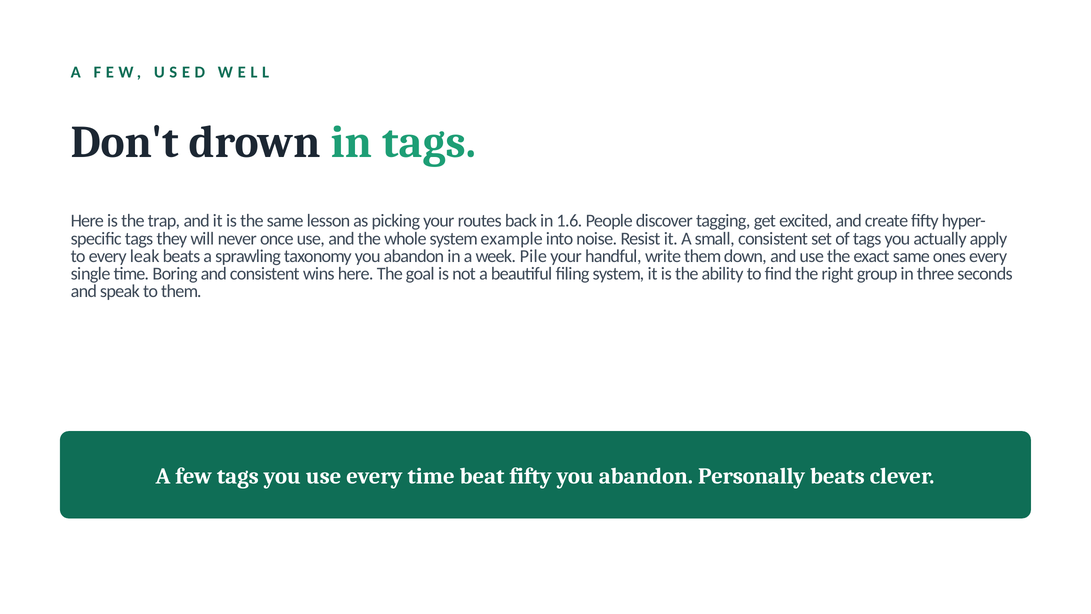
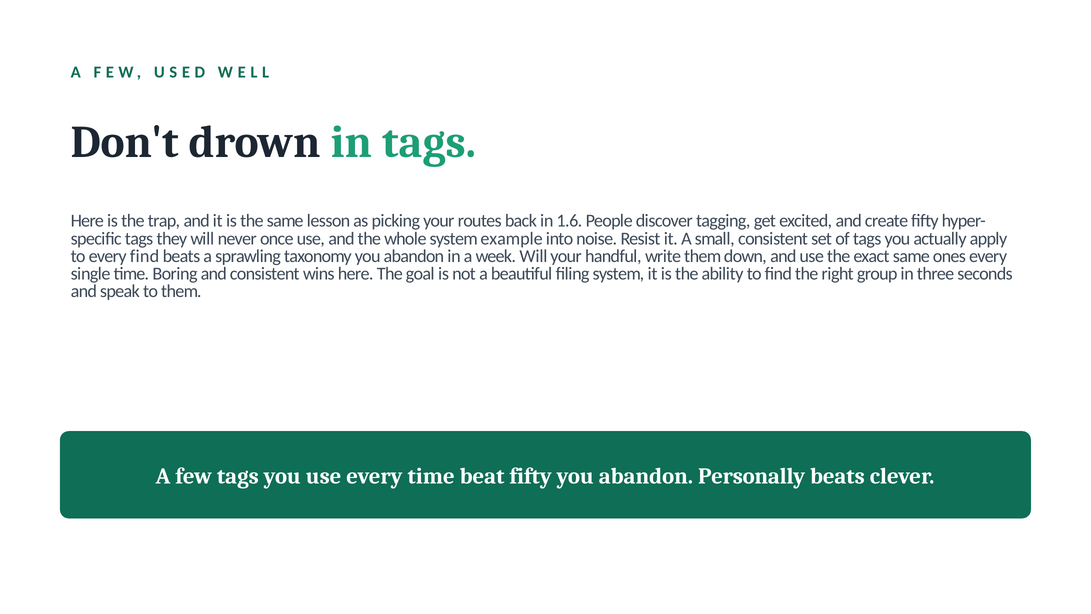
every leak: leak -> find (145, 256)
week Pile: Pile -> Will (533, 256)
